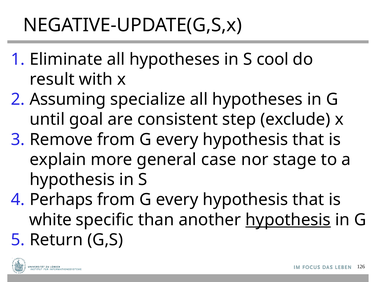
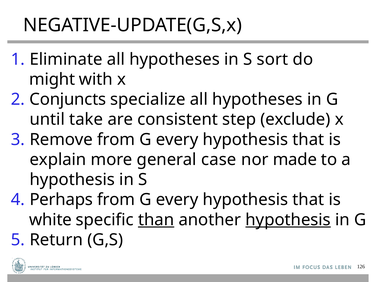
cool: cool -> sort (272, 59)
result: result -> might (52, 79)
Assuming: Assuming -> Conjuncts (68, 99)
goal: goal -> take (86, 119)
stage: stage -> made (295, 160)
than underline: none -> present (156, 220)
